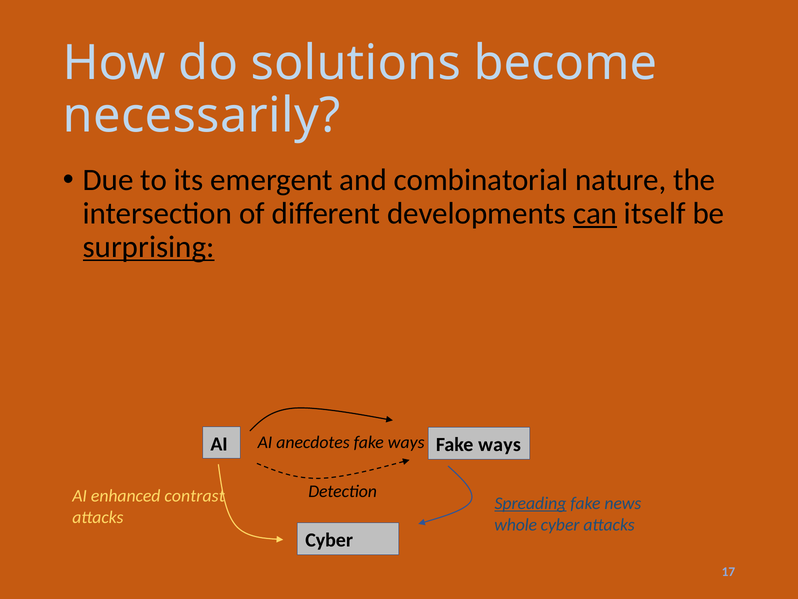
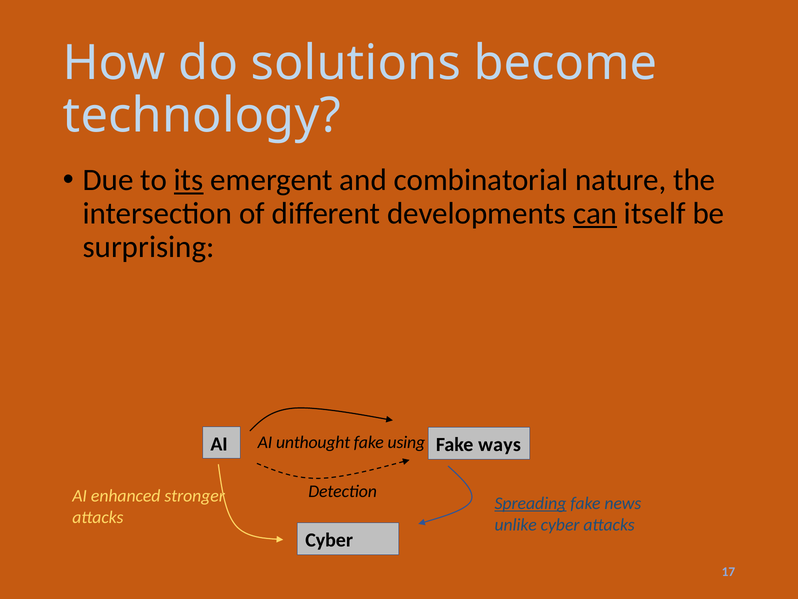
necessarily: necessarily -> technology (202, 116)
its underline: none -> present (189, 180)
surprising underline: present -> none (149, 247)
anecdotes: anecdotes -> unthought (313, 442)
ways: ways -> using (406, 442)
contrast: contrast -> stronger (195, 495)
whole: whole -> unlike (516, 524)
